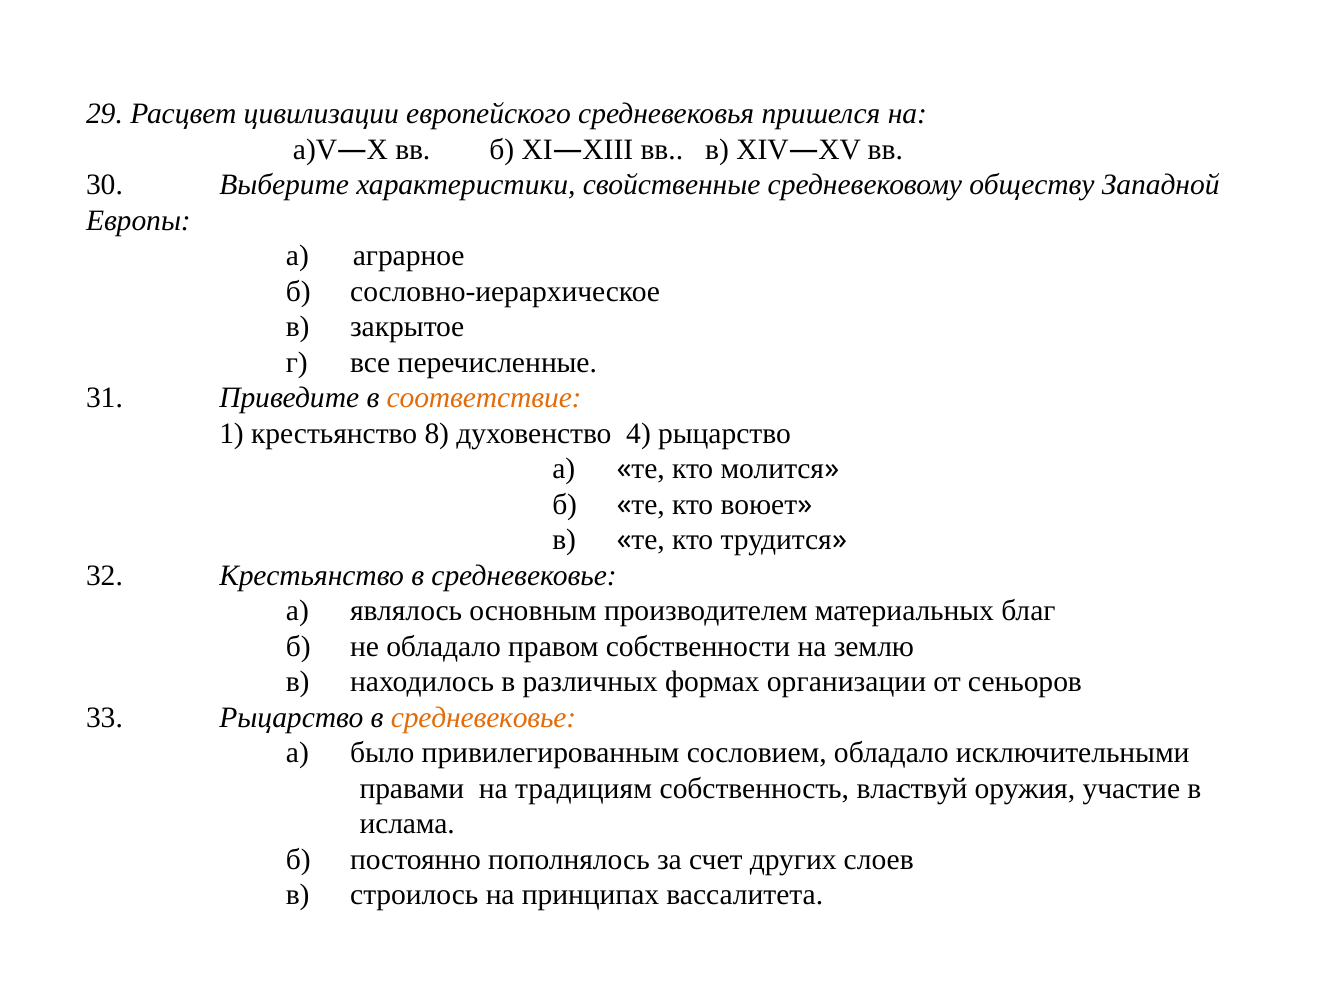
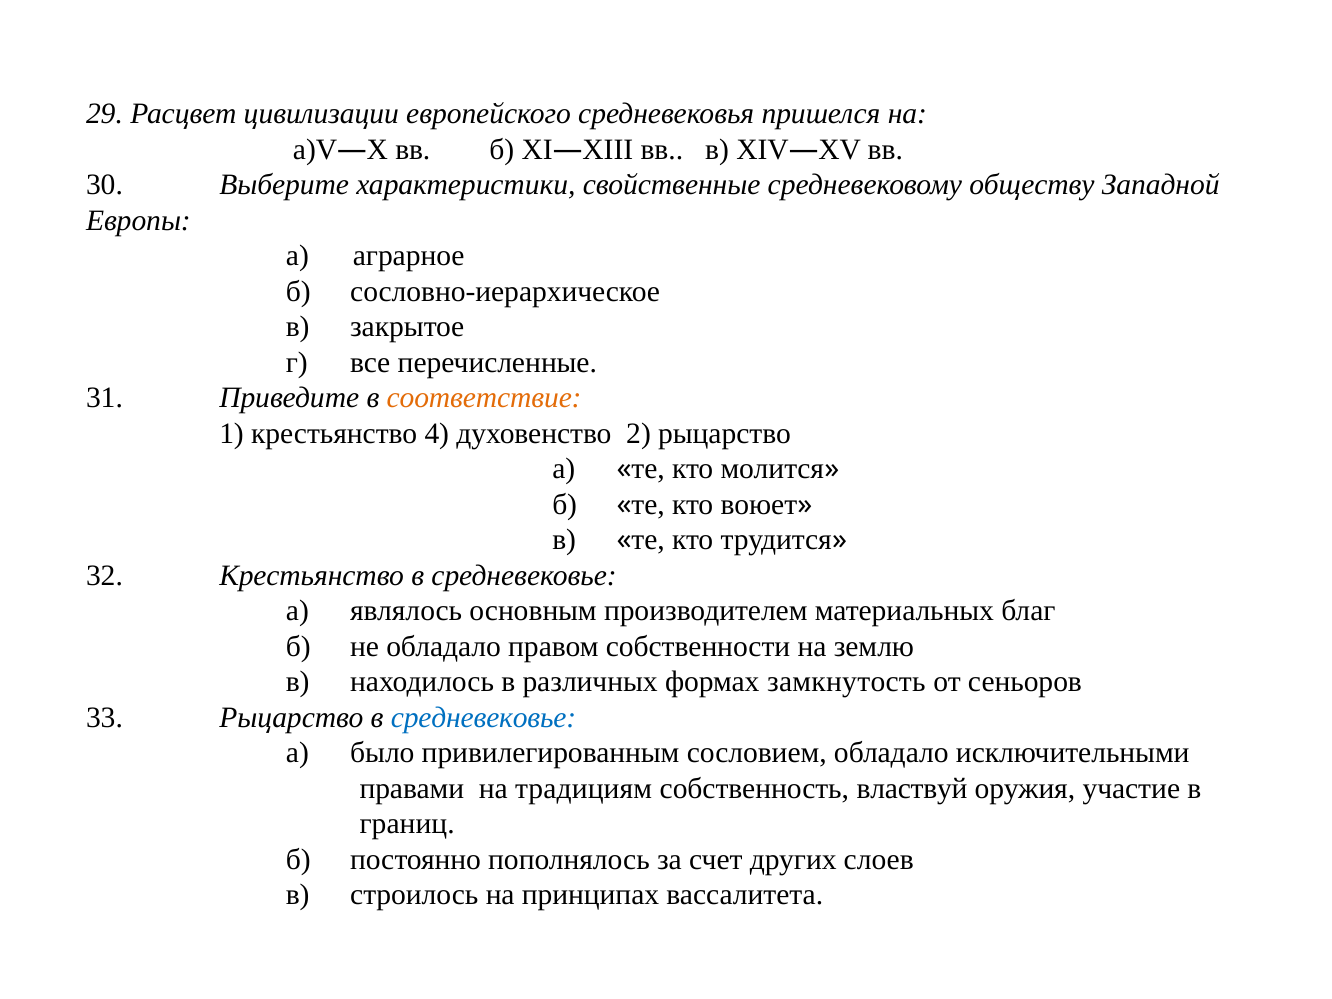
8: 8 -> 4 (437, 433)
4: 4 -> 2 (639, 433)
организации: организации -> замкнутость (846, 682)
средневековье colour: orange -> blue (484, 717)
ислама: ислама -> границ (407, 824)
